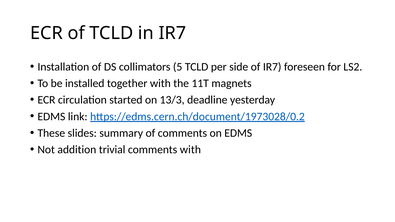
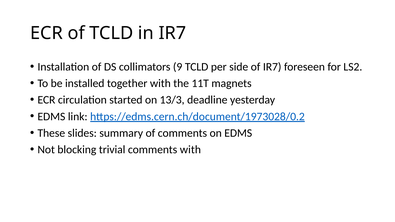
5: 5 -> 9 (178, 67)
addition: addition -> blocking (77, 150)
